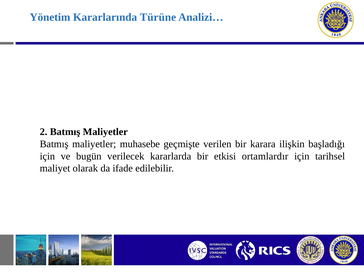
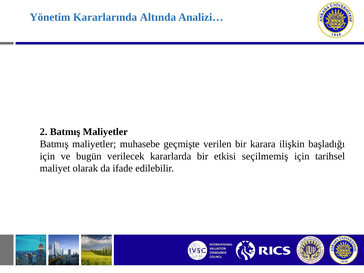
Türüne: Türüne -> Altında (158, 17)
ortamlardır: ortamlardır -> seçilmemiş (265, 156)
